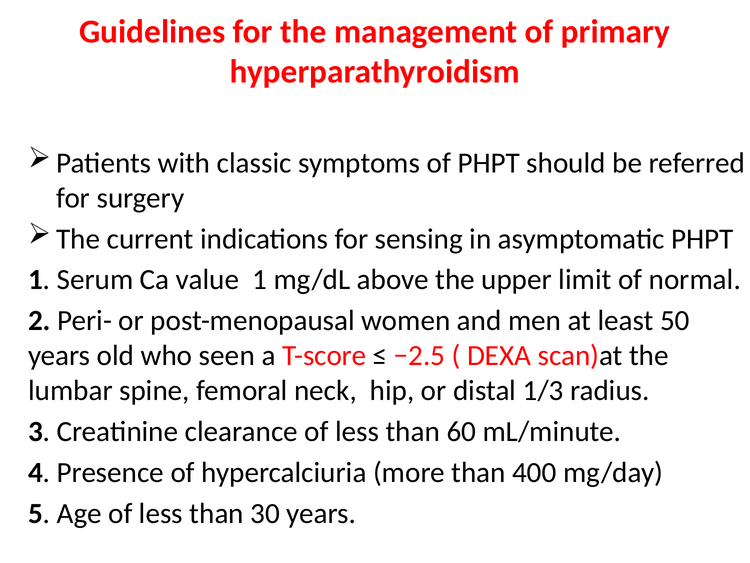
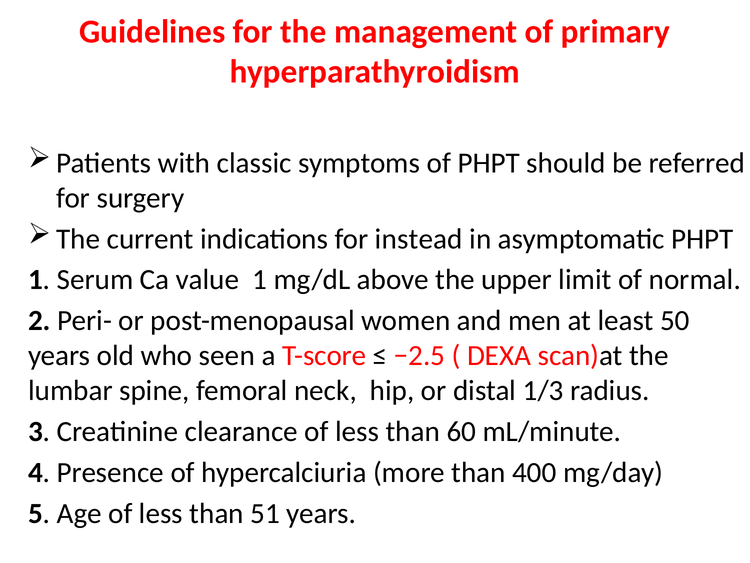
sensing: sensing -> instead (419, 239)
30: 30 -> 51 (265, 513)
